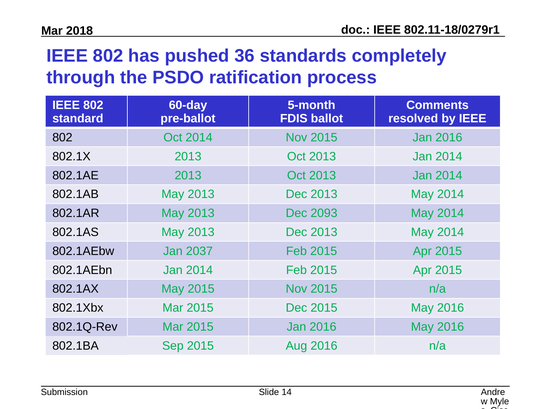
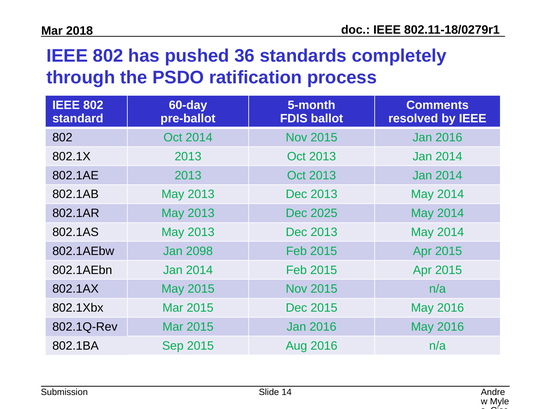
2093: 2093 -> 2025 (324, 213)
2037: 2037 -> 2098 (199, 251)
